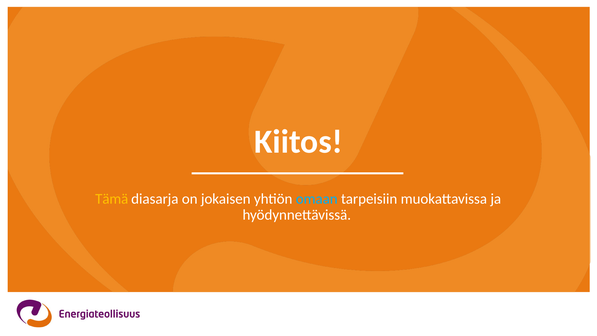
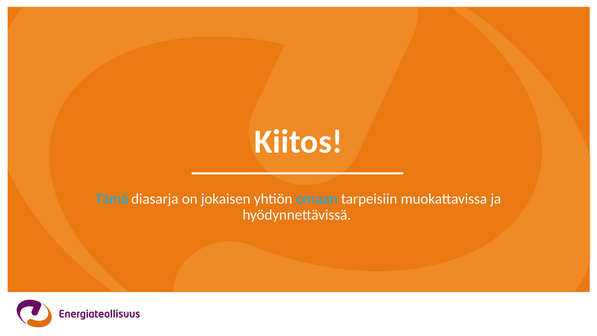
Tämä colour: yellow -> light blue (112, 199)
